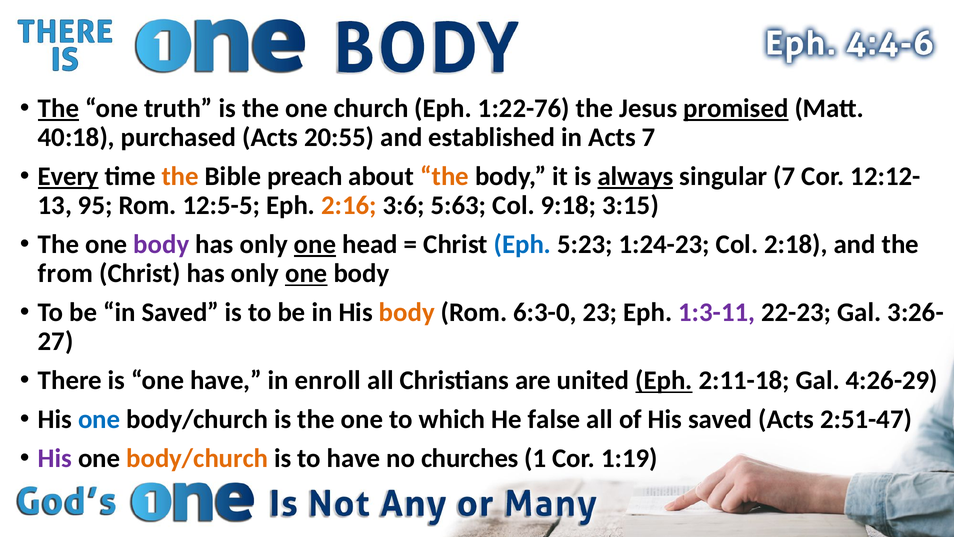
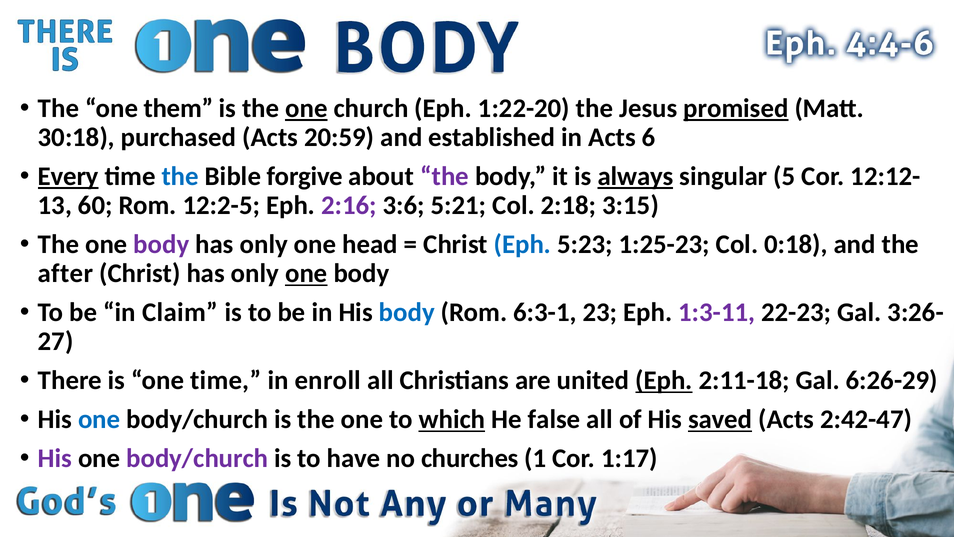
The underline: present -> none (58, 108)
truth: truth -> them (179, 108)
one underline: none -> present (306, 108)
1:22-76: 1:22-76 -> 1:22-20 (524, 108)
40:18: 40:18 -> 30:18 (76, 137)
20:55: 20:55 -> 20:59 (339, 137)
Acts 7: 7 -> 6 (649, 137)
the colour: orange -> blue (180, 176)
preach: preach -> forgive (305, 176)
the colour: orange -> purple (445, 176)
singular 7: 7 -> 5 (784, 176)
95: 95 -> 60 (95, 205)
12:5-5: 12:5-5 -> 12:2-5 (221, 205)
2:16 colour: orange -> purple (349, 205)
5:63: 5:63 -> 5:21 (459, 205)
9:18: 9:18 -> 2:18 (569, 205)
one underline: present -> none (315, 244)
1:24-23: 1:24-23 -> 1:25-23 (664, 244)
2:18: 2:18 -> 0:18 (796, 244)
from: from -> after (65, 273)
in Saved: Saved -> Claim (180, 312)
body colour: orange -> blue (407, 312)
6:3-0: 6:3-0 -> 6:3-1 (545, 312)
one have: have -> time (226, 380)
4:26-29: 4:26-29 -> 6:26-29 (892, 380)
which underline: none -> present (452, 419)
saved underline: none -> present (720, 419)
2:51-47: 2:51-47 -> 2:42-47 (866, 419)
body/church colour: orange -> purple (197, 458)
1:19: 1:19 -> 1:17 (629, 458)
